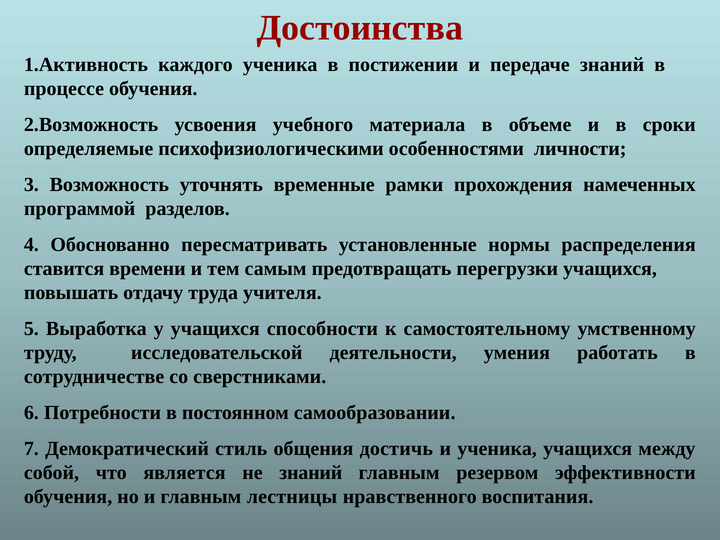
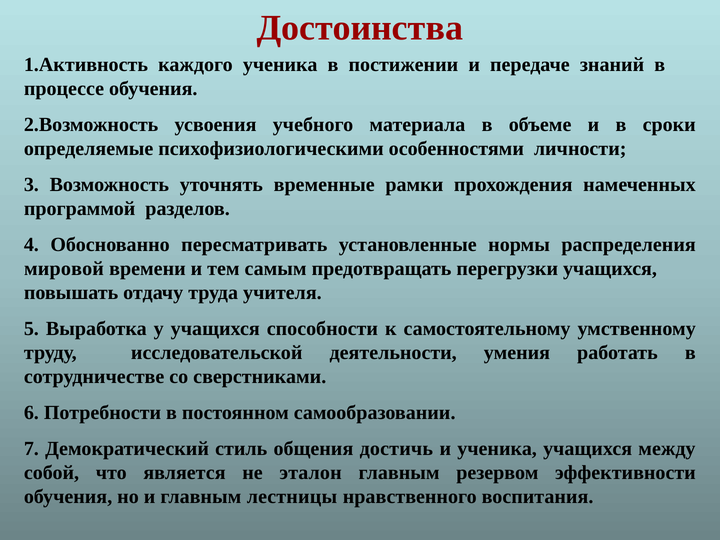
ставится: ставится -> мировой (64, 269)
не знаний: знаний -> эталон (311, 473)
